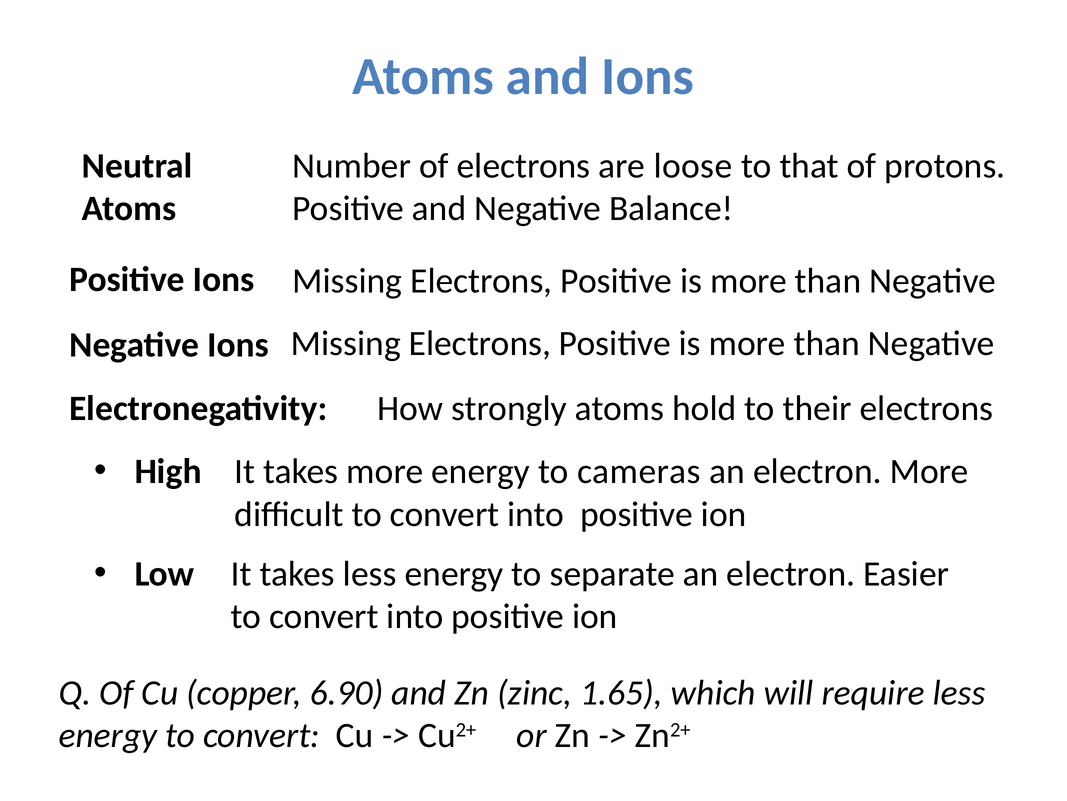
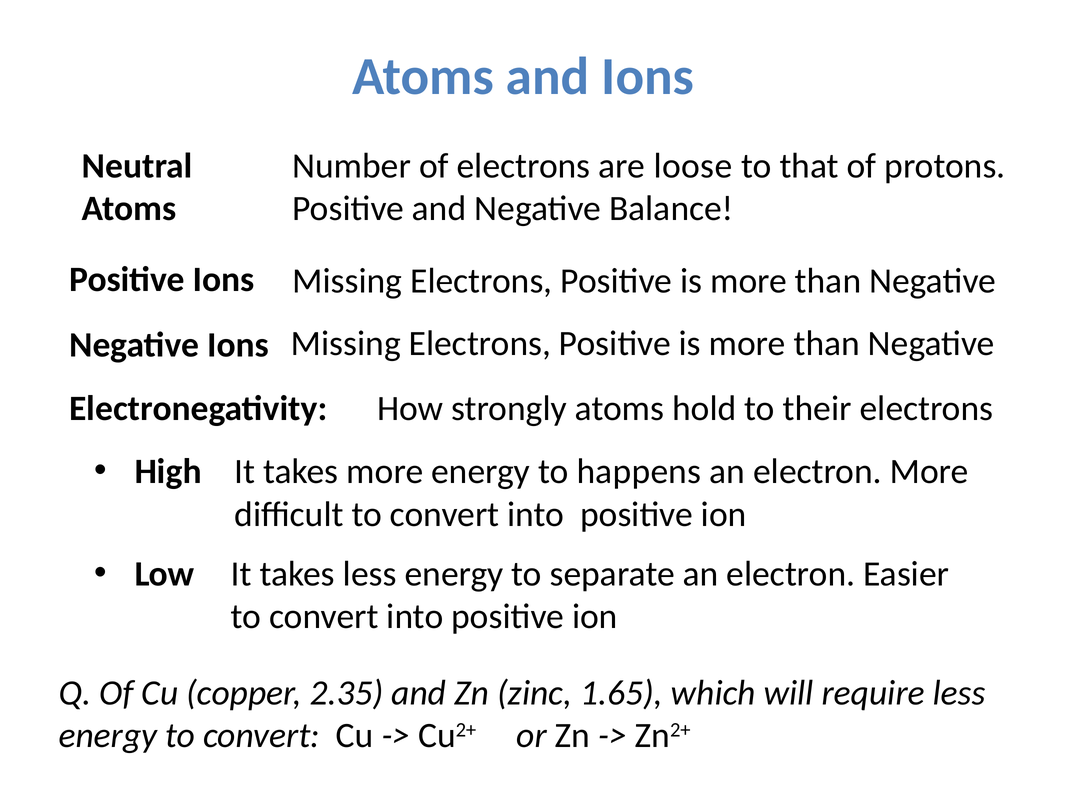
cameras: cameras -> happens (639, 471)
6.90: 6.90 -> 2.35 (347, 692)
